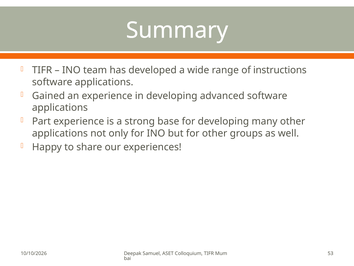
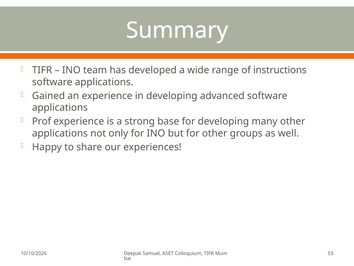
Part: Part -> Prof (41, 121)
